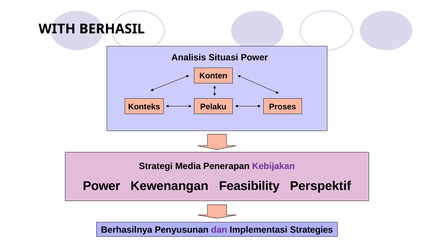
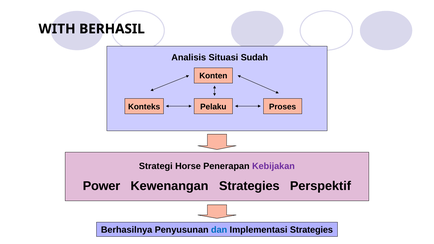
Situasi Power: Power -> Sudah (254, 57)
Media: Media -> Horse (188, 166)
Feasibility: Feasibility -> Strategies (249, 186)
dan colour: purple -> blue (219, 230)
